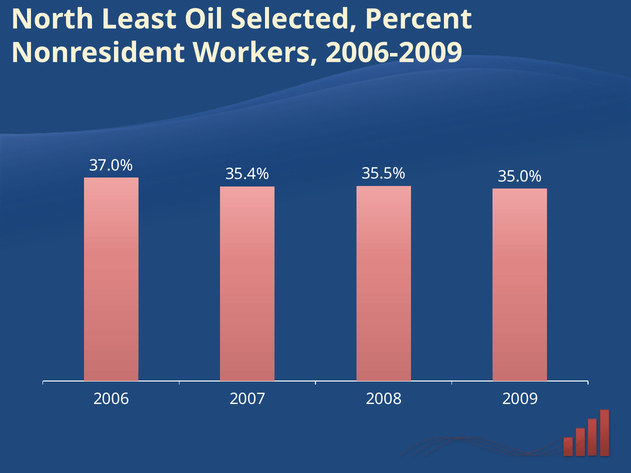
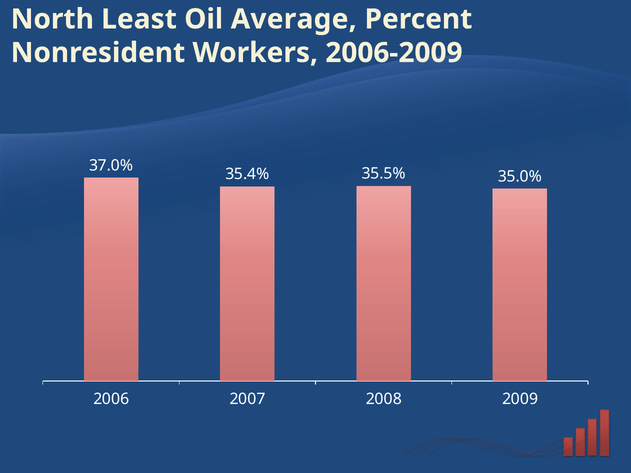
Selected: Selected -> Average (294, 19)
